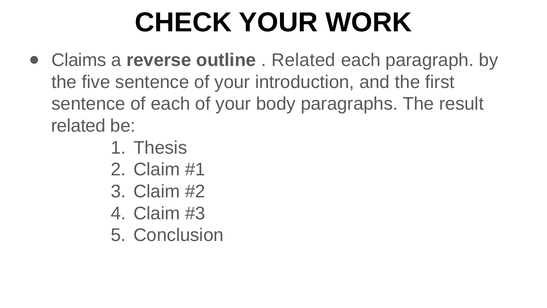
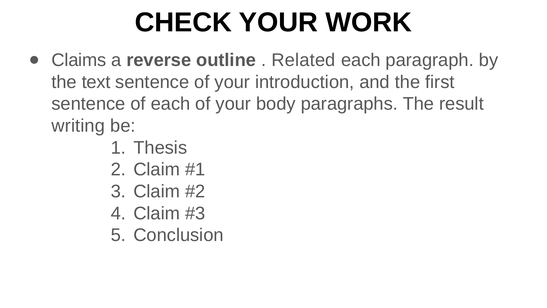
five: five -> text (96, 82)
related: related -> writing (78, 126)
